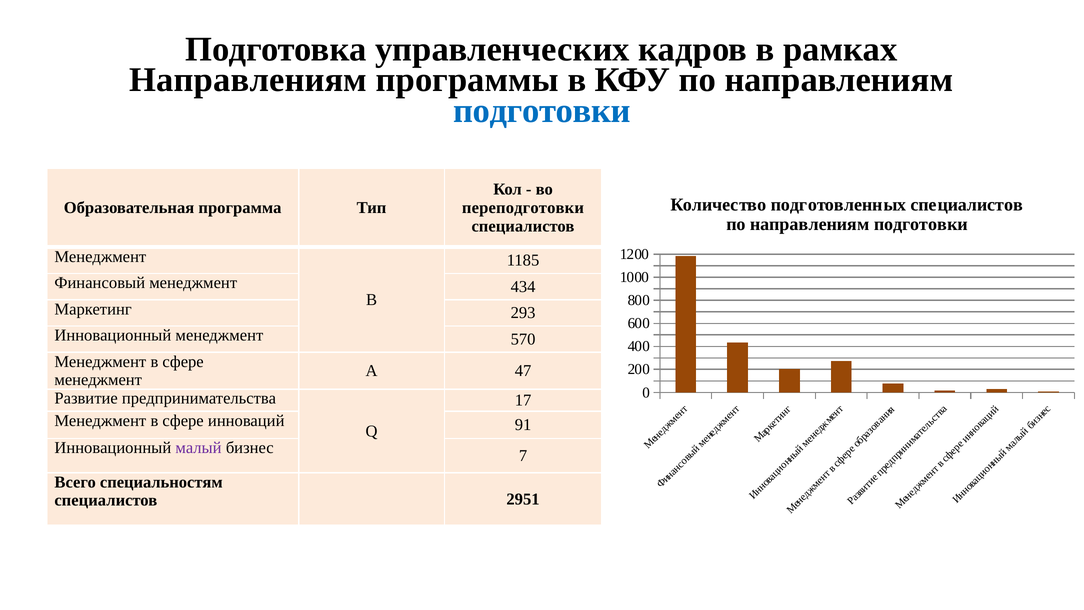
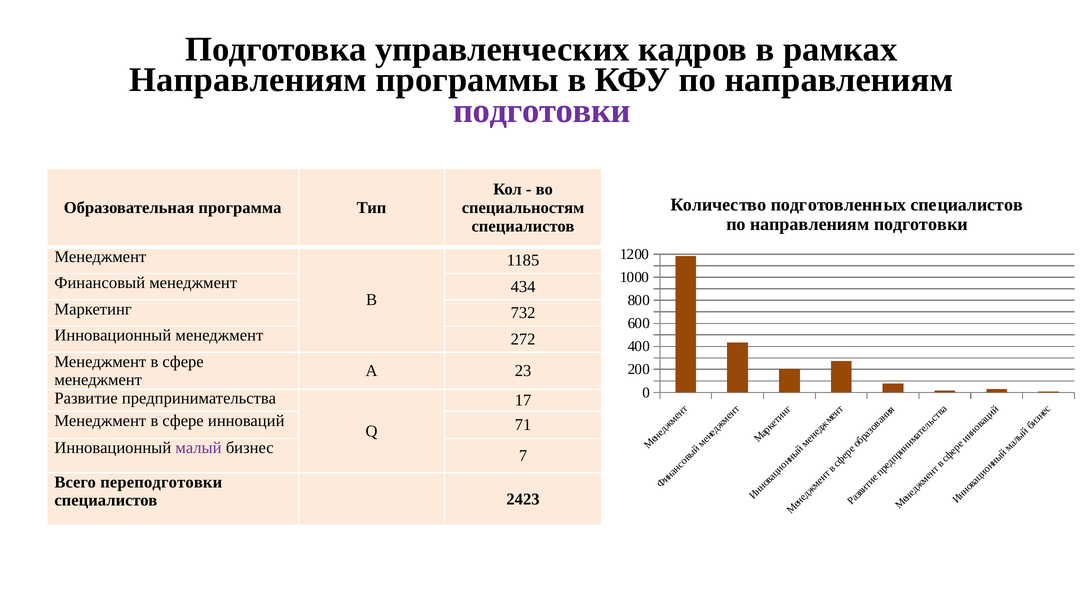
подготовки colour: blue -> purple (542, 111)
переподготовки: переподготовки -> специальностям (523, 208)
293: 293 -> 732 (523, 313)
570: 570 -> 272 (523, 339)
47: 47 -> 23 (523, 371)
91: 91 -> 71 (523, 425)
специальностям: специальностям -> переподготовки (161, 482)
2951: 2951 -> 2423 (523, 499)
